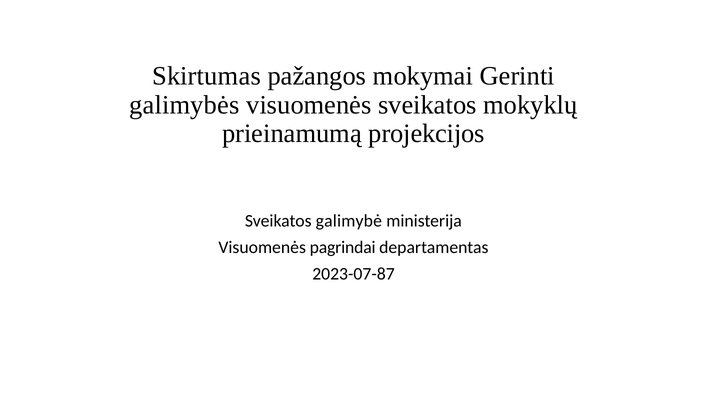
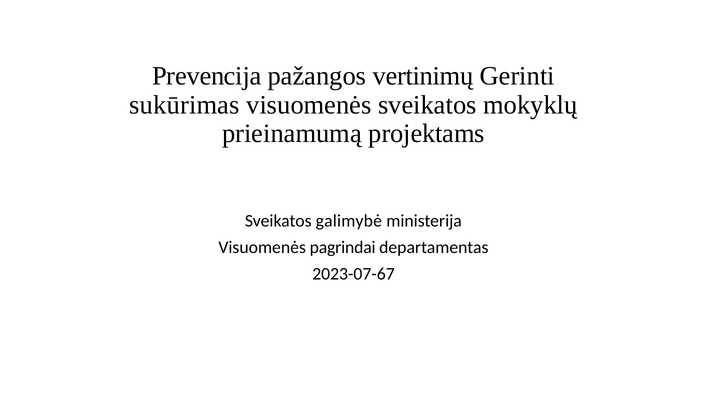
Skirtumas: Skirtumas -> Prevencija (207, 76)
mokymai: mokymai -> vertinimų (423, 76)
galimybės: galimybės -> sukūrimas (184, 105)
projekcijos: projekcijos -> projektams (427, 133)
2023-07-87: 2023-07-87 -> 2023-07-67 (353, 274)
